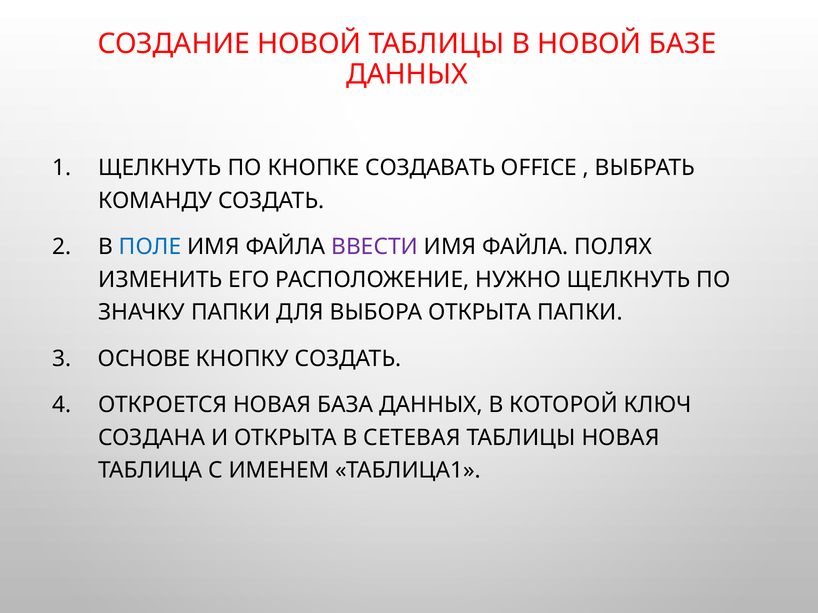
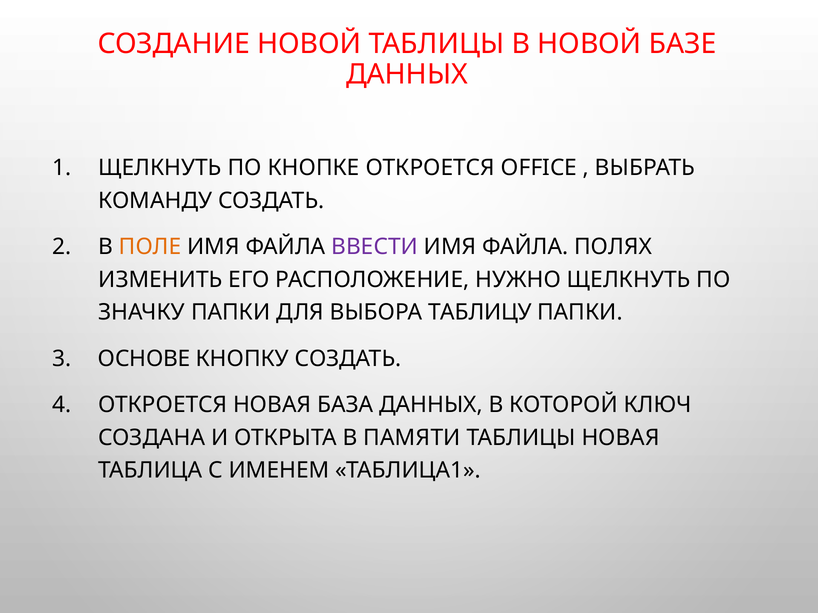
КНОПКЕ СОЗДАВАТЬ: СОЗДАВАТЬ -> ОТКРОЕТСЯ (430, 168)
ПОЛЕ colour: blue -> orange (150, 247)
ВЫБОРА ОТКРЫТА: ОТКРЫТА -> ТАБЛИЦУ (480, 313)
СЕТЕВАЯ: СЕТЕВАЯ -> ПАМЯТИ (412, 438)
